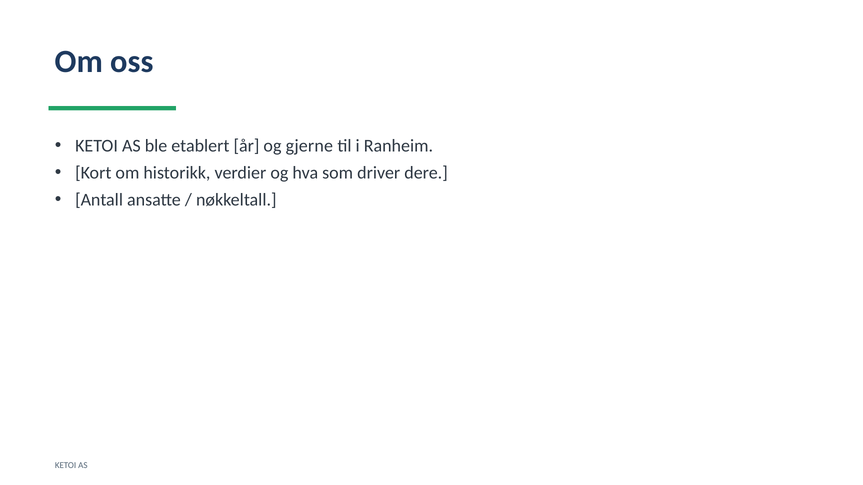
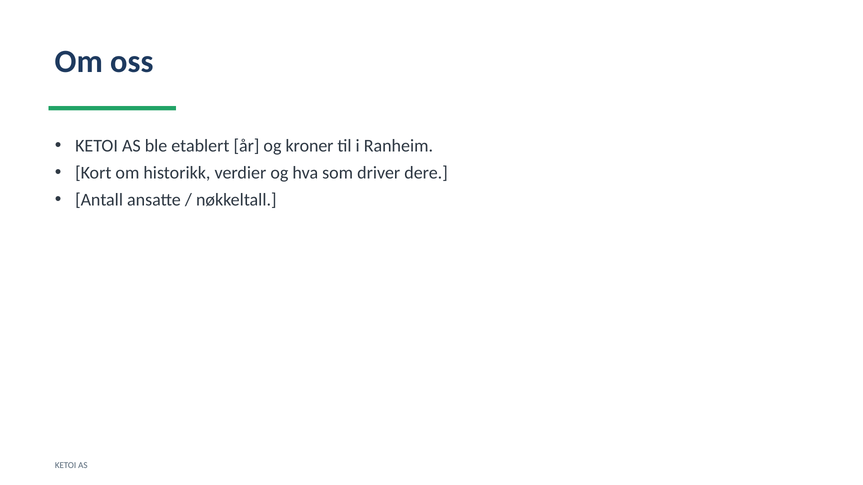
gjerne: gjerne -> kroner (310, 146)
